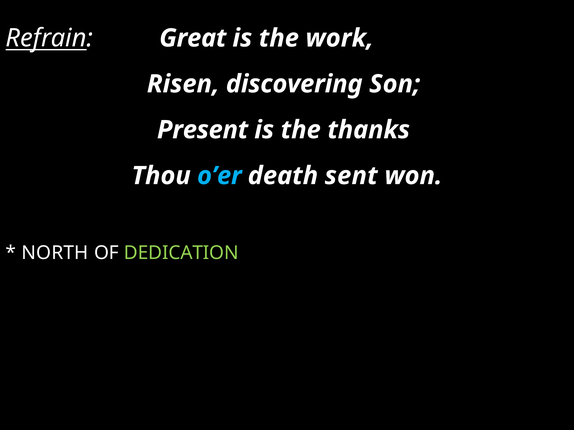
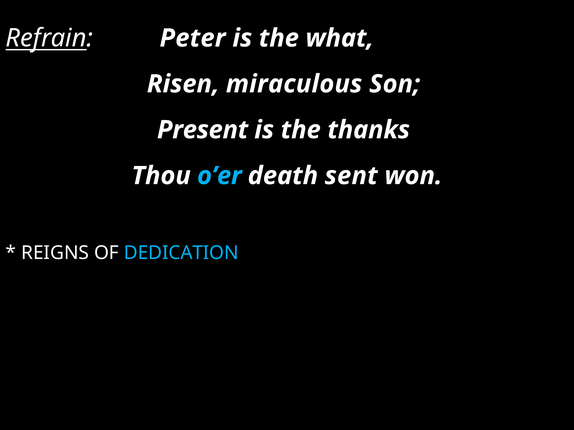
Great: Great -> Peter (193, 38)
work: work -> what (340, 38)
discovering: discovering -> miraculous (294, 84)
NORTH: NORTH -> REIGNS (55, 253)
DEDICATION colour: light green -> light blue (181, 253)
